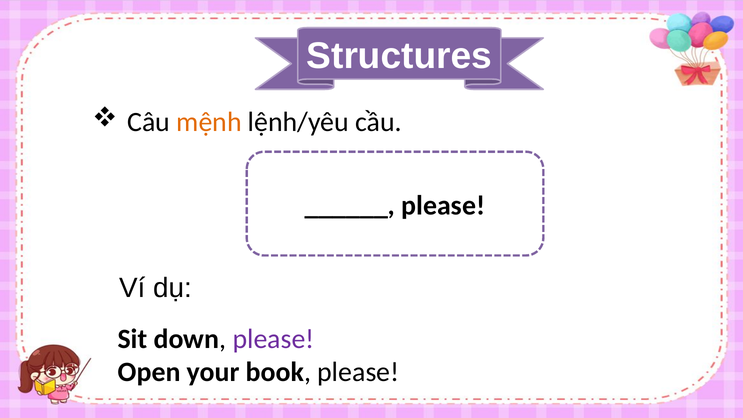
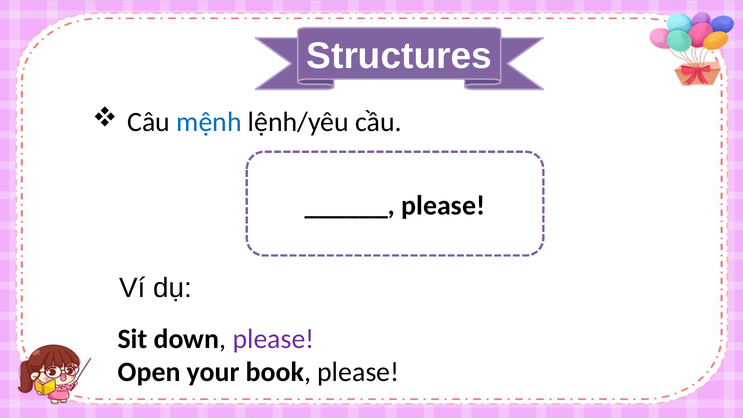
mệnh colour: orange -> blue (209, 122)
